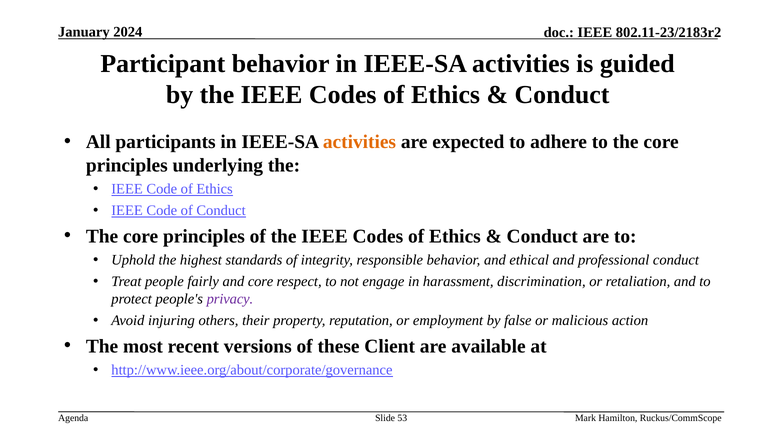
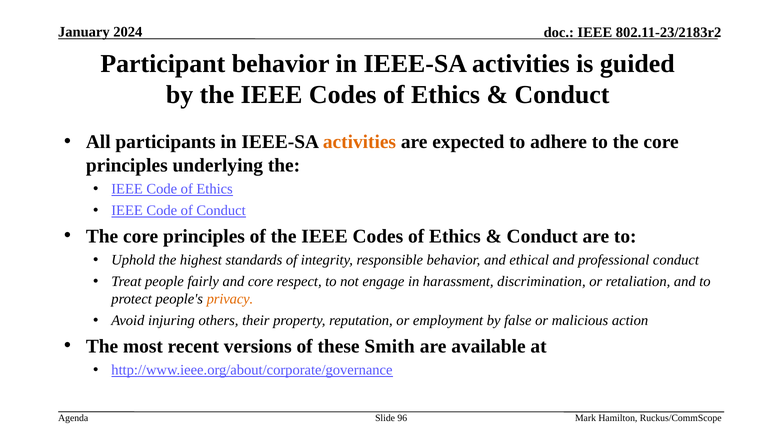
privacy colour: purple -> orange (230, 299)
Client: Client -> Smith (390, 347)
53: 53 -> 96 (402, 419)
